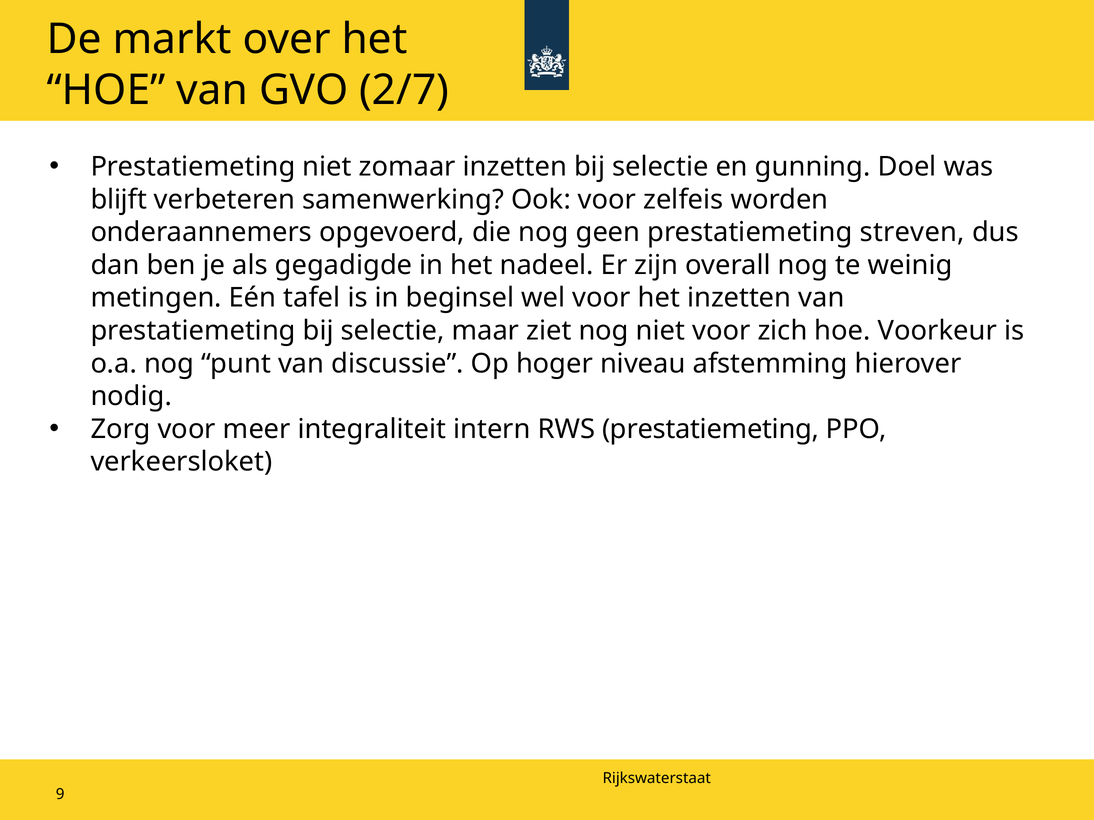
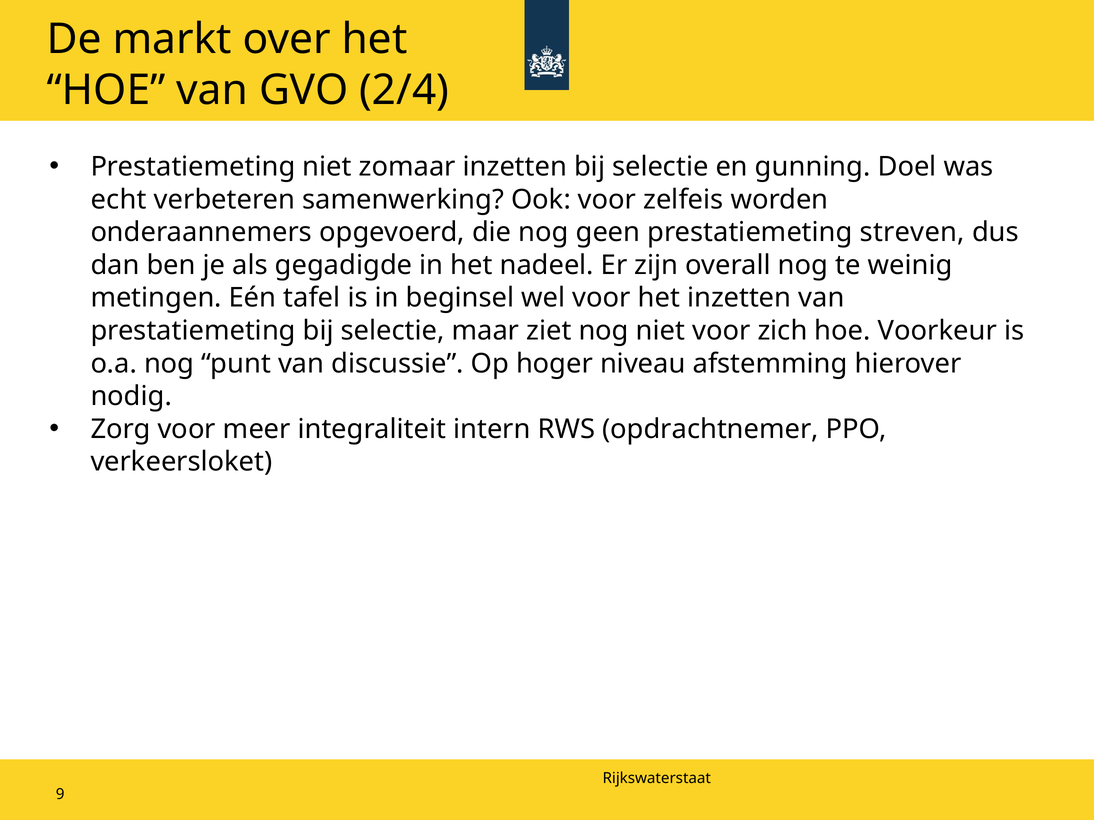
2/7: 2/7 -> 2/4 (404, 90)
blijft: blijft -> echt (119, 200)
RWS prestatiemeting: prestatiemeting -> opdrachtnemer (710, 429)
